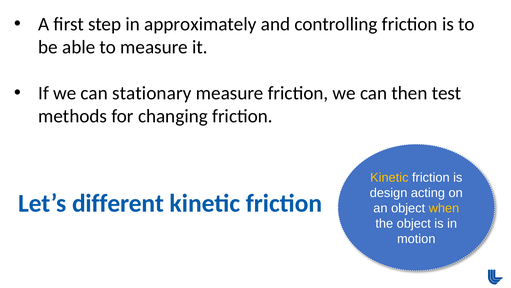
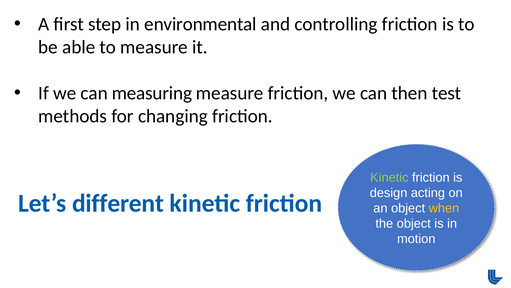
approximately: approximately -> environmental (201, 24)
stationary: stationary -> measuring (152, 93)
Kinetic colour: yellow -> light green (389, 177)
